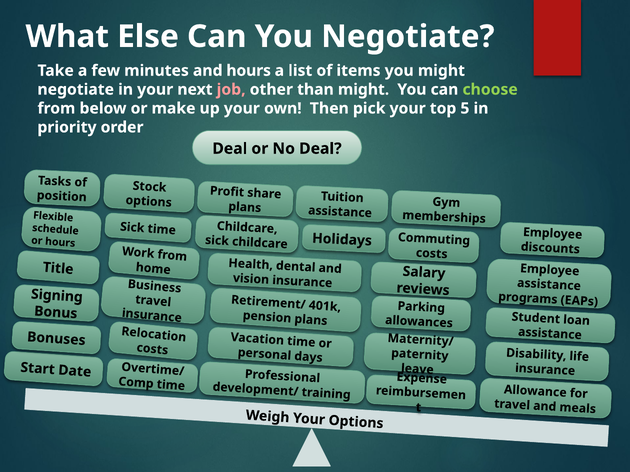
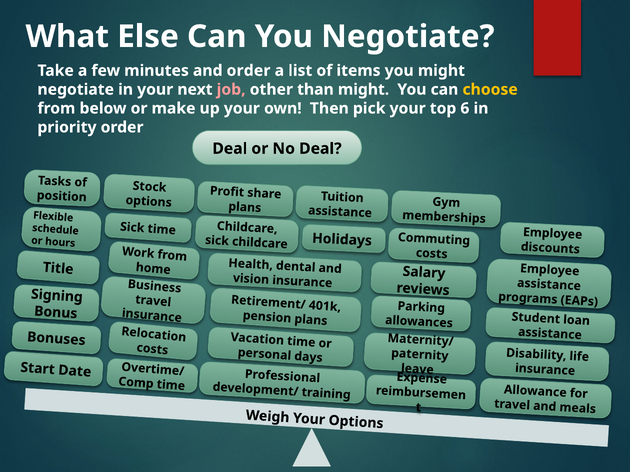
and hours: hours -> order (248, 71)
choose colour: light green -> yellow (490, 90)
5: 5 -> 6 (465, 108)
